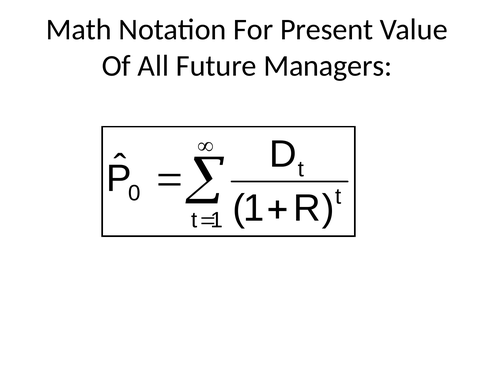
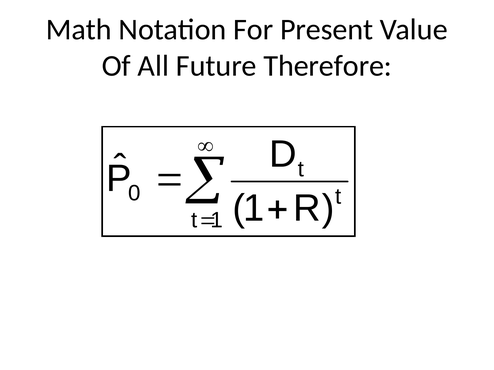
Managers: Managers -> Therefore (328, 66)
